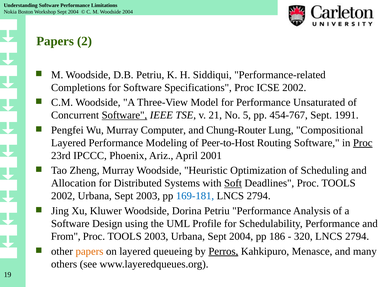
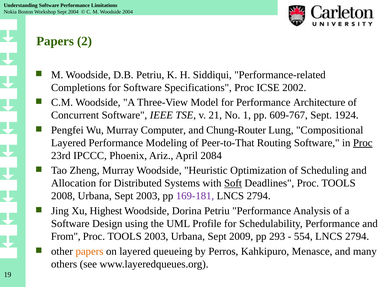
Unsaturated: Unsaturated -> Architecture (319, 102)
Software underline: present -> none (124, 115)
5: 5 -> 1 (247, 115)
454-767: 454-767 -> 609-767 (289, 115)
1991: 1991 -> 1924 (347, 115)
Peer-to-Host: Peer-to-Host -> Peer-to-That (228, 143)
2001: 2001 -> 2084 (211, 156)
2002: 2002 -> 2008 (63, 196)
169-181 colour: blue -> purple (195, 196)
Kluwer: Kluwer -> Highest (106, 211)
Urbana Sept 2004: 2004 -> 2009 (241, 237)
186: 186 -> 293 (277, 237)
320: 320 -> 554 (303, 237)
Perros underline: present -> none (223, 251)
